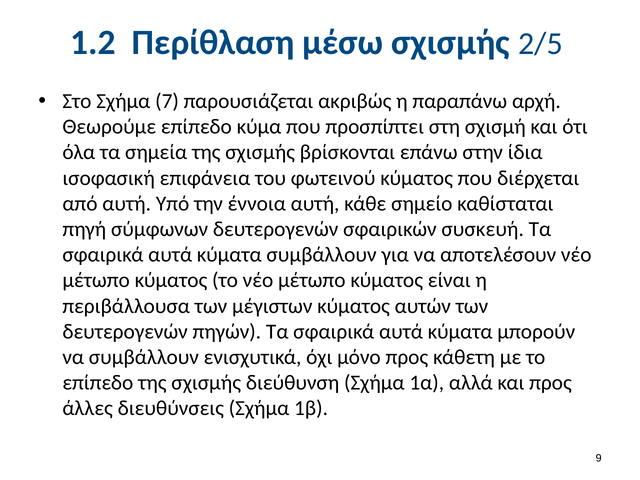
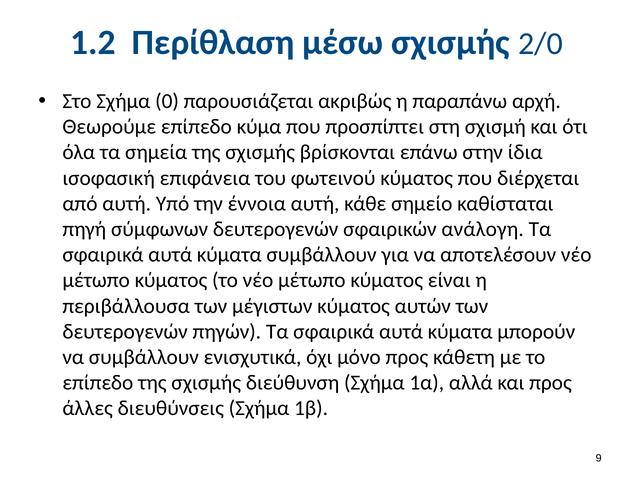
2/5: 2/5 -> 2/0 (541, 44)
7: 7 -> 0 (167, 101)
συσκευή: συσκευή -> ανάλογη (483, 229)
